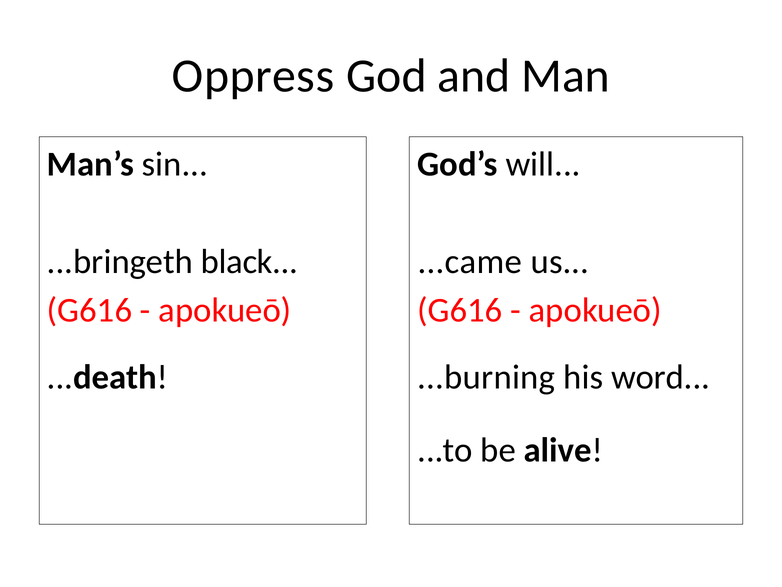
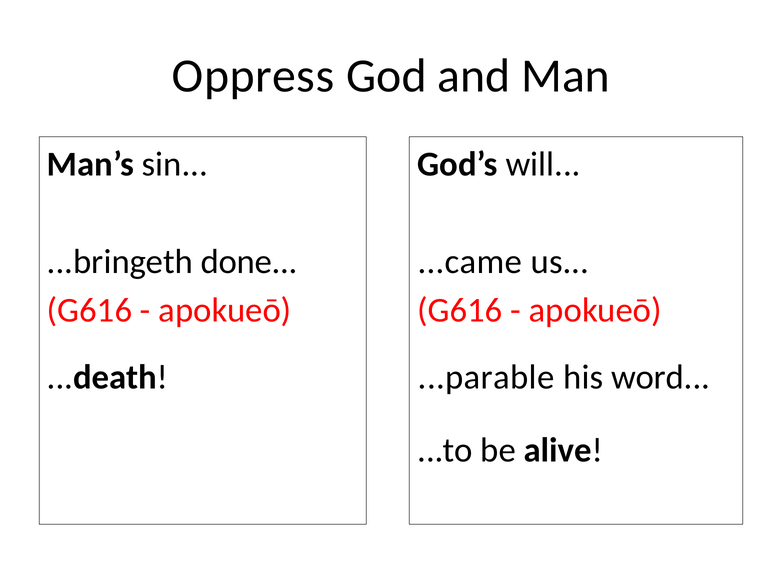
black: black -> done (249, 261)
...burning: ...burning -> ...parable (486, 377)
